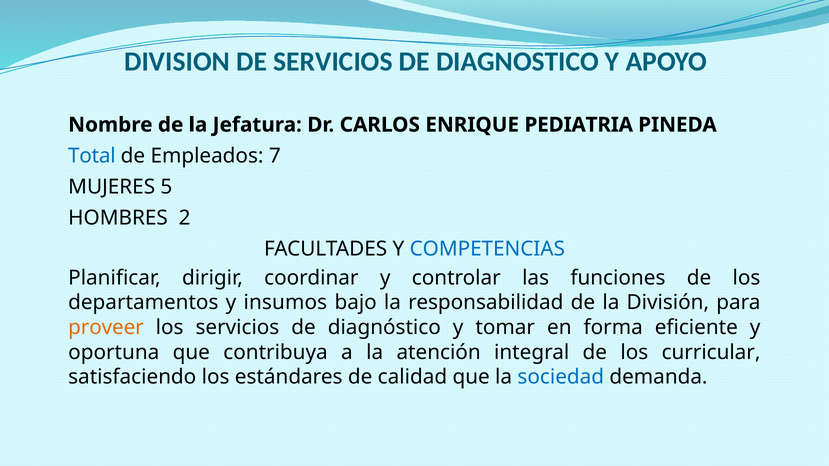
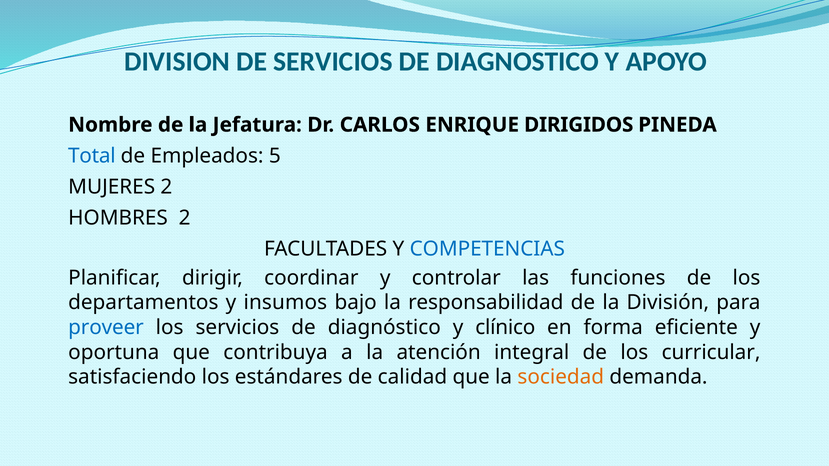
PEDIATRIA: PEDIATRIA -> DIRIGIDOS (579, 125)
7: 7 -> 5 (275, 156)
MUJERES 5: 5 -> 2 (166, 187)
proveer colour: orange -> blue (106, 328)
tomar: tomar -> clínico (505, 328)
sociedad colour: blue -> orange (561, 377)
